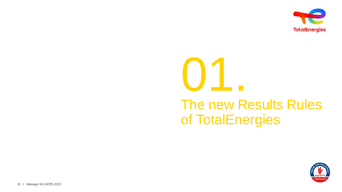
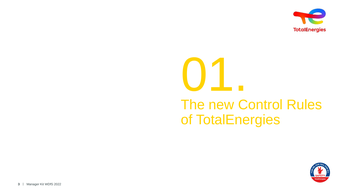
Results: Results -> Control (260, 105)
